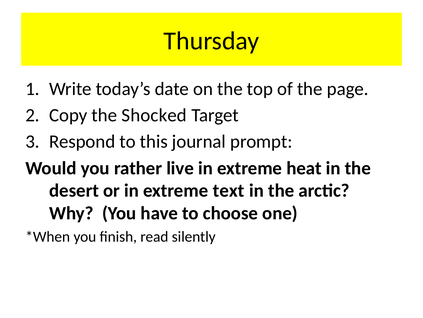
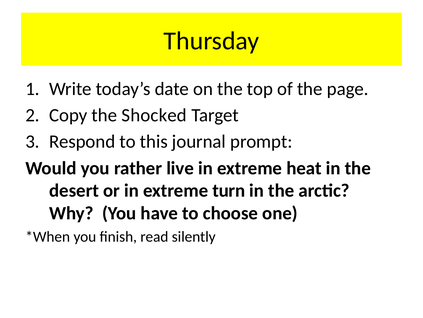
text: text -> turn (229, 190)
